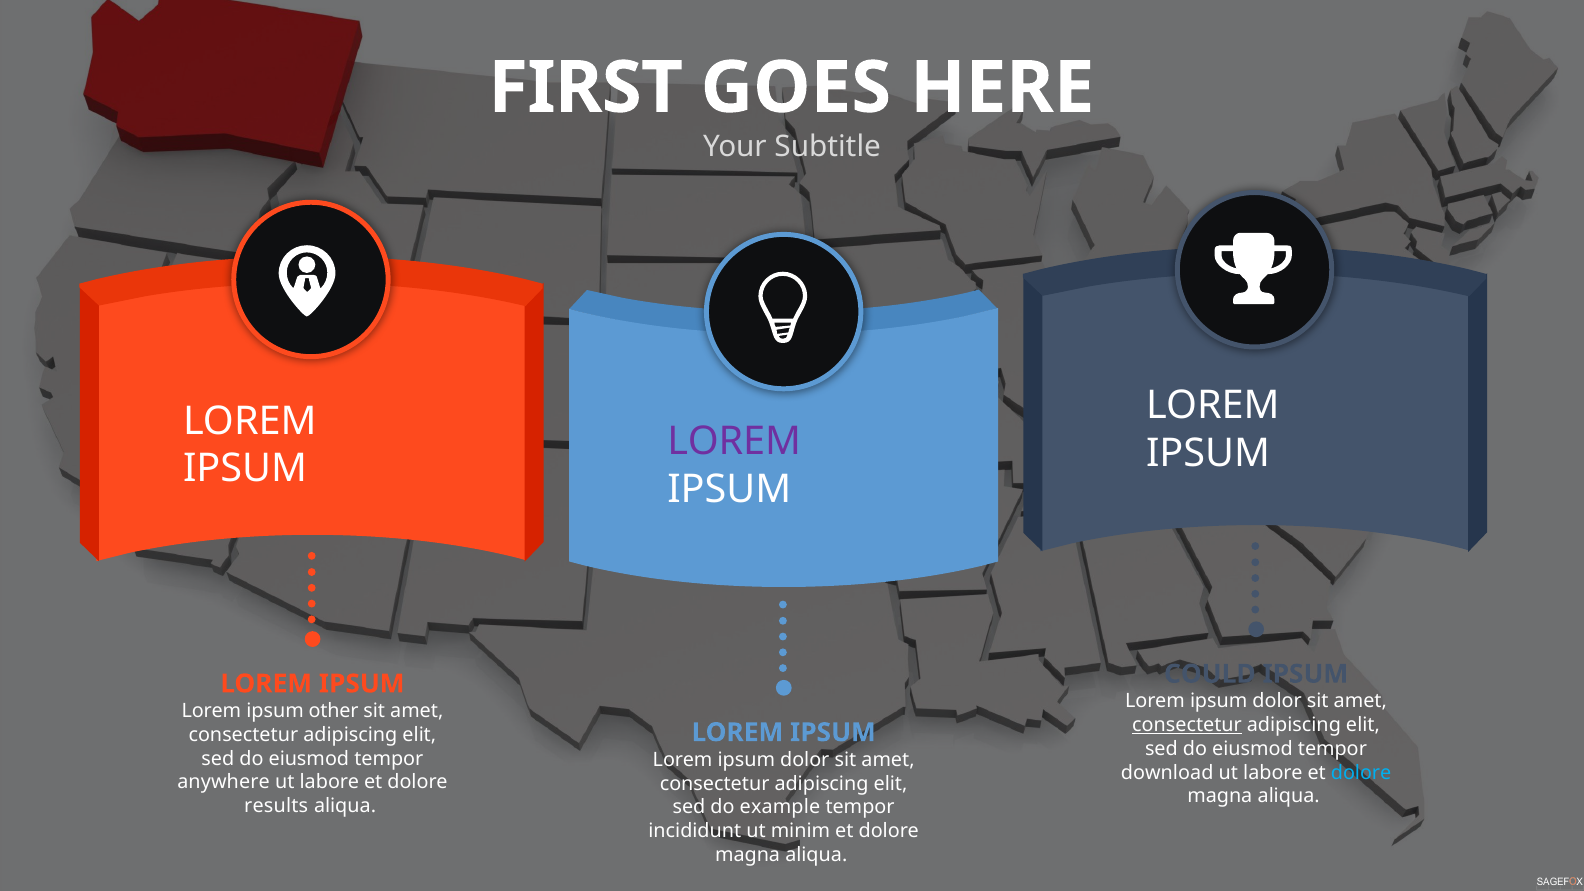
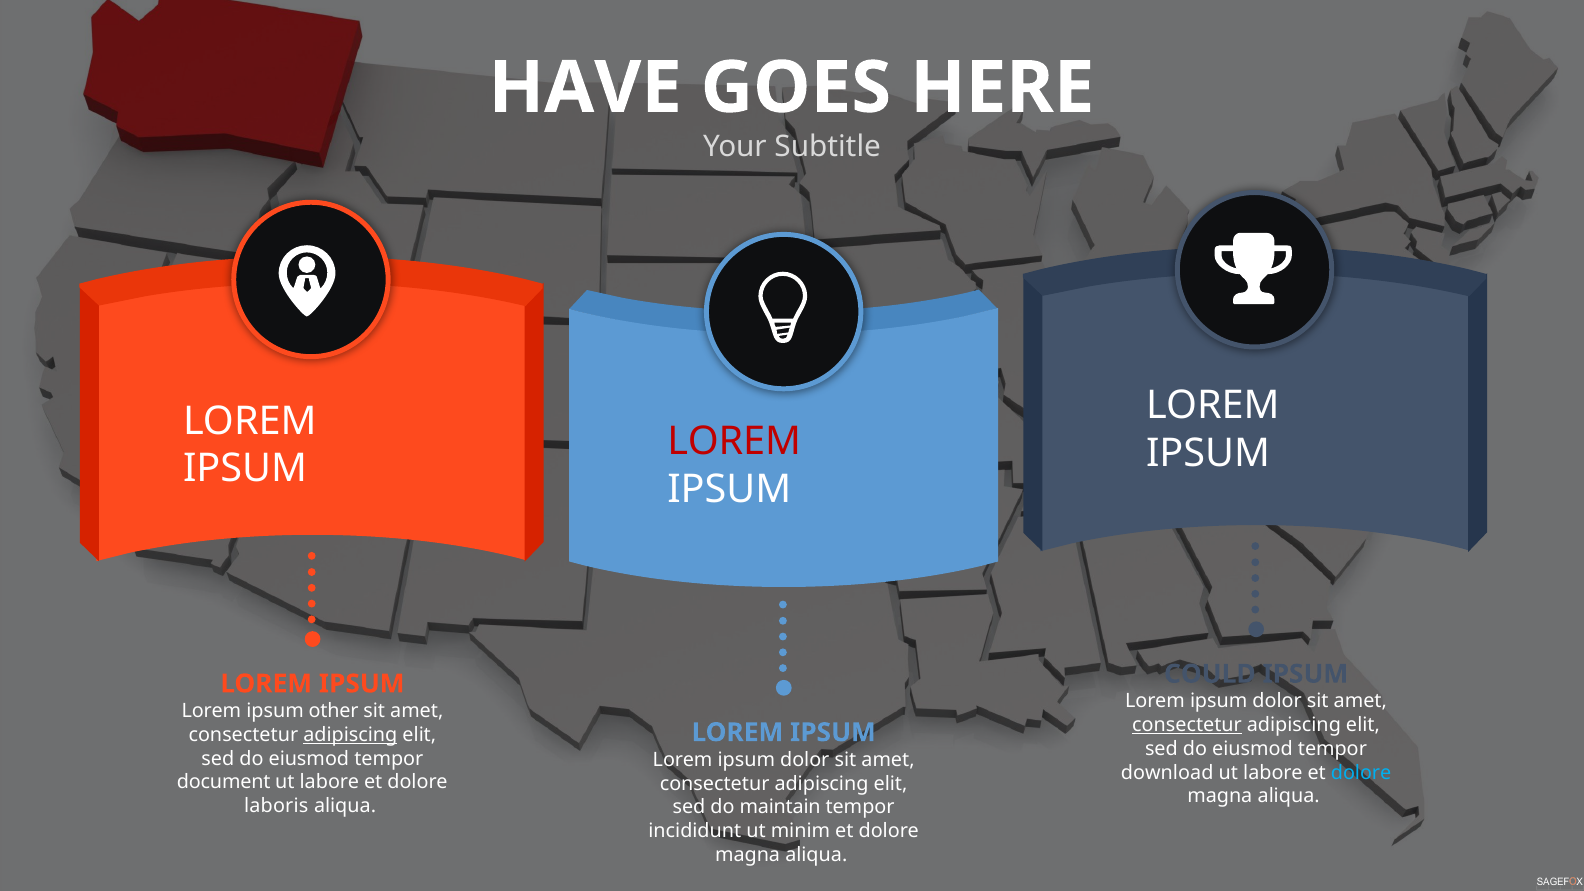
FIRST: FIRST -> HAVE (585, 88)
LOREM colour: purple -> red (734, 441)
adipiscing underline: none -> present (350, 735)
anywhere: anywhere -> document (224, 782)
results: results -> laboris (276, 806)
example: example -> maintain (780, 807)
